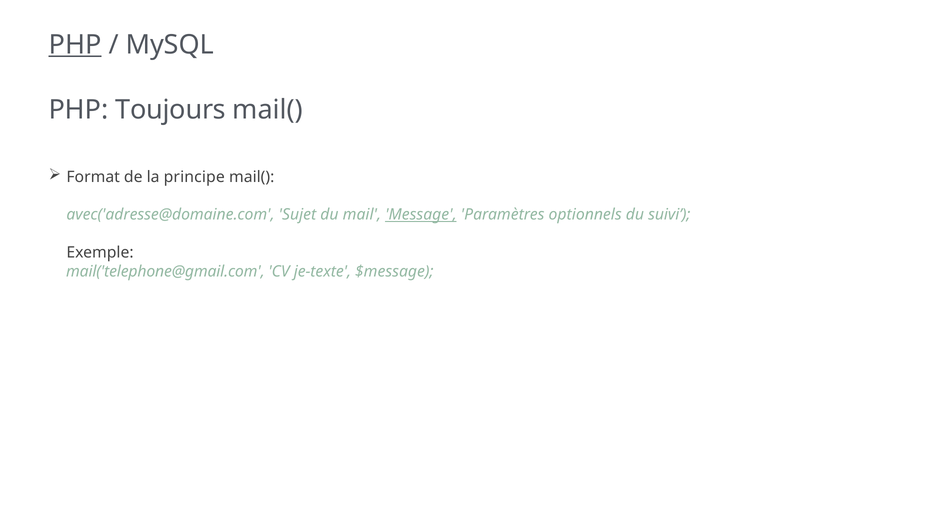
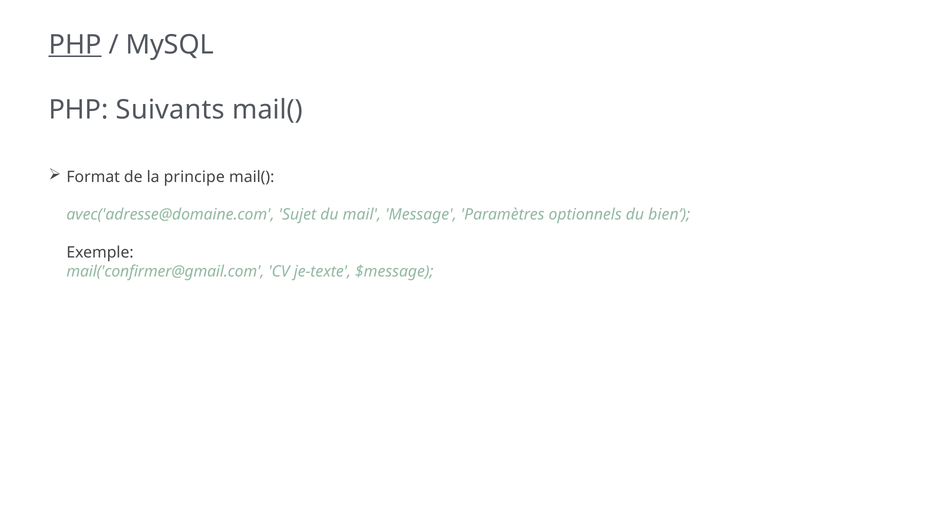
Toujours: Toujours -> Suivants (170, 110)
Message underline: present -> none (421, 215)
suivi: suivi -> bien (669, 215)
mail('telephone@gmail.com: mail('telephone@gmail.com -> mail('confirmer@gmail.com (165, 272)
